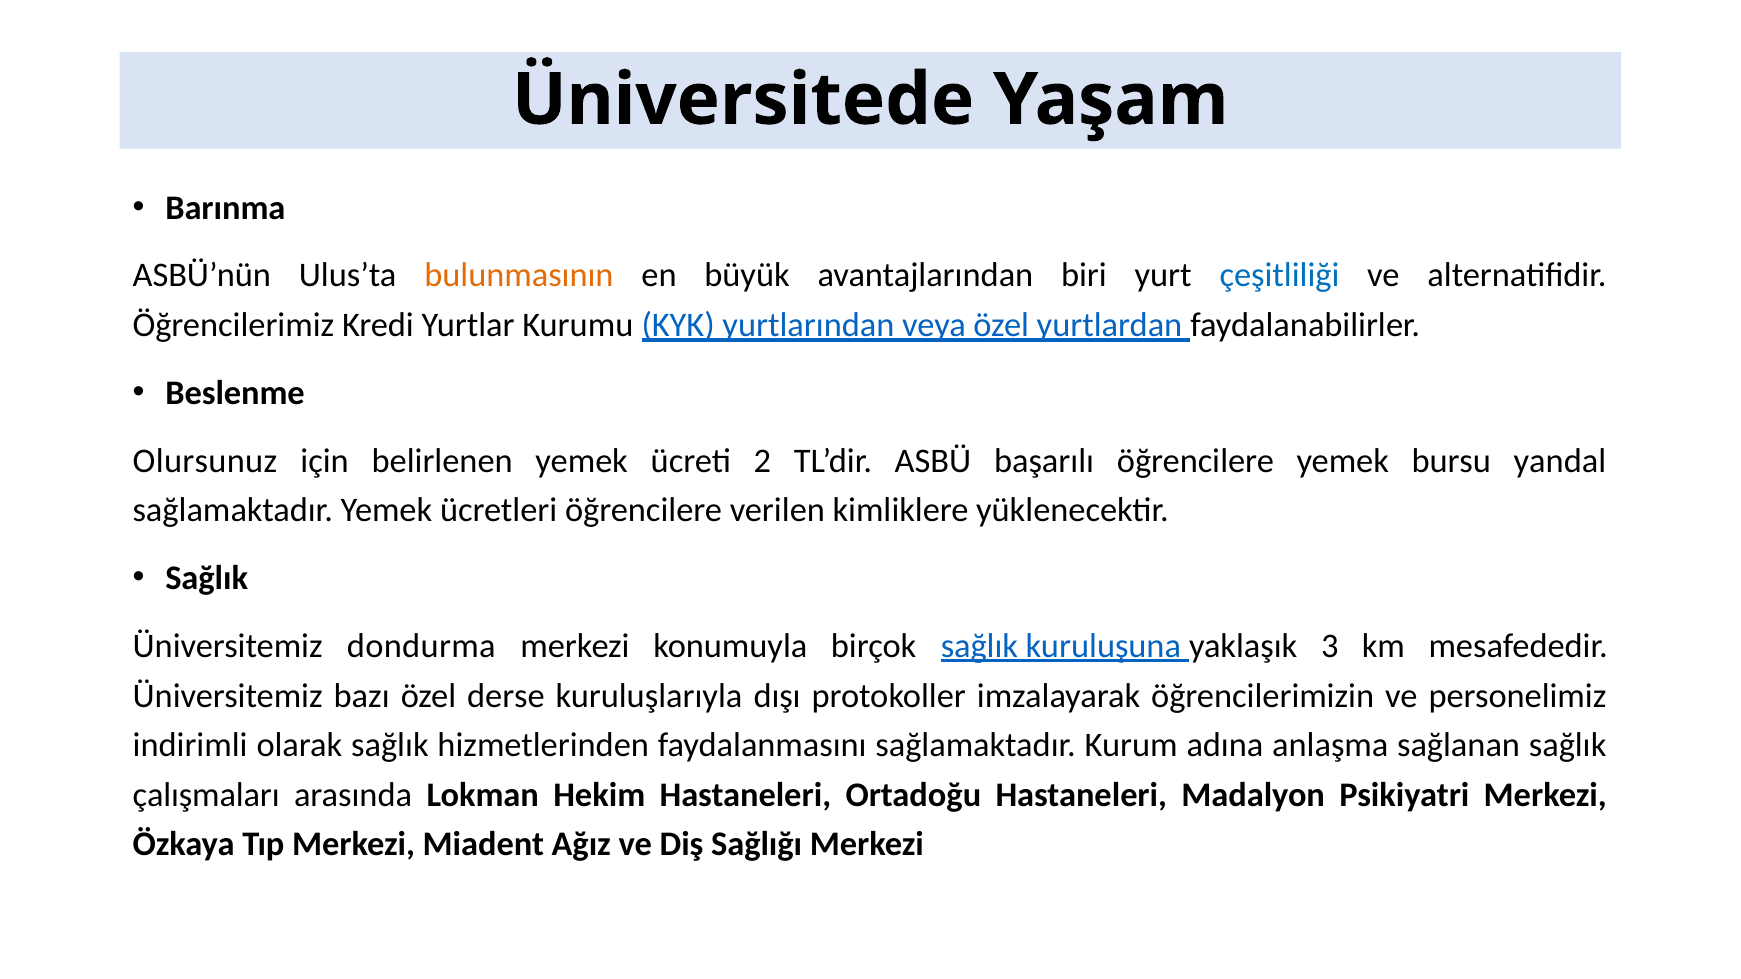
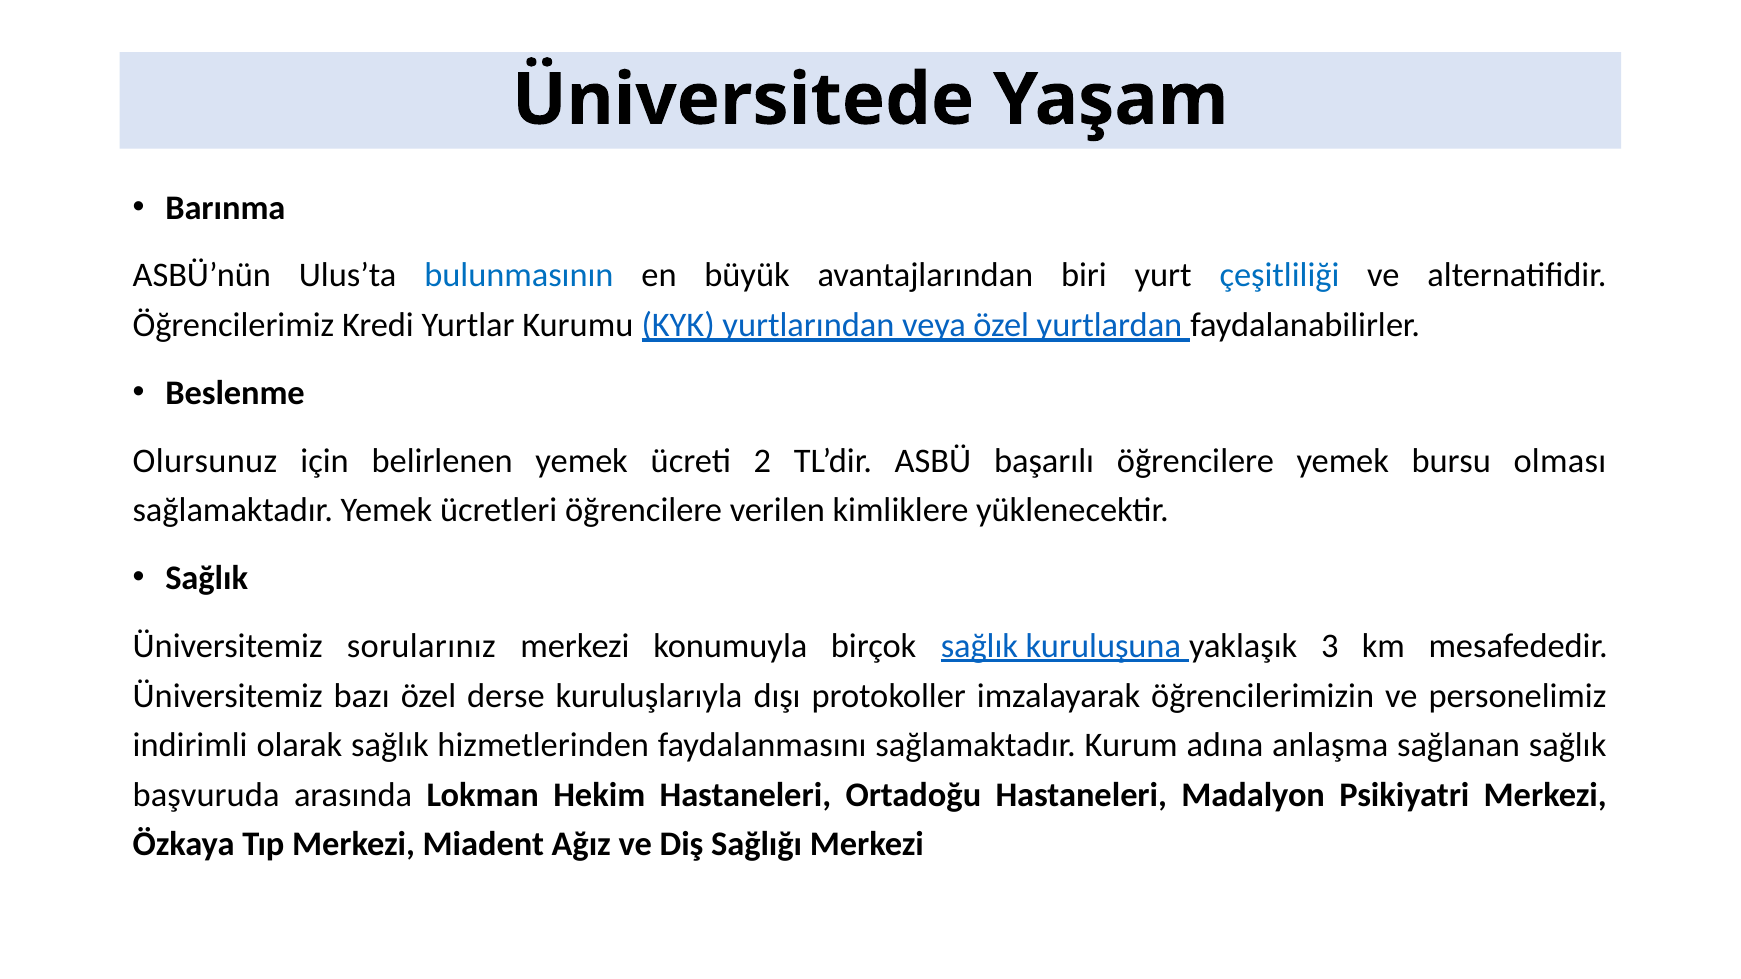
bulunmasının colour: orange -> blue (519, 276)
yandal: yandal -> olması (1560, 461)
dondurma: dondurma -> sorularınız (421, 646)
çalışmaları: çalışmaları -> başvuruda (206, 795)
